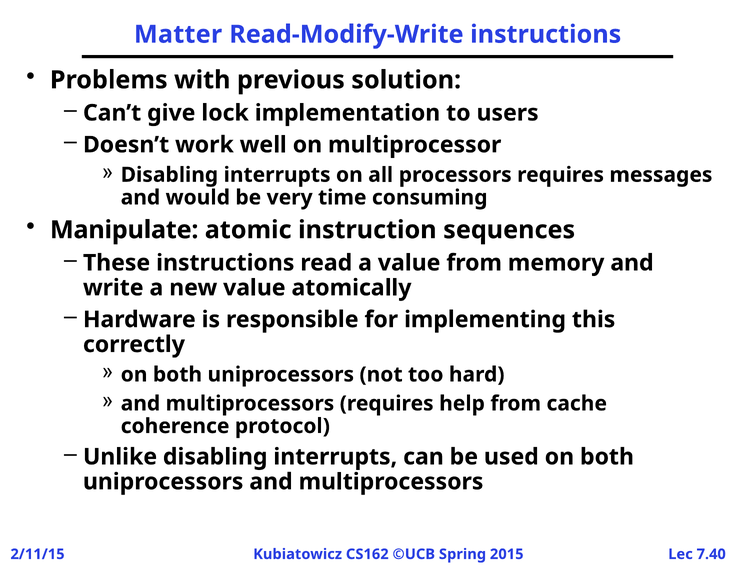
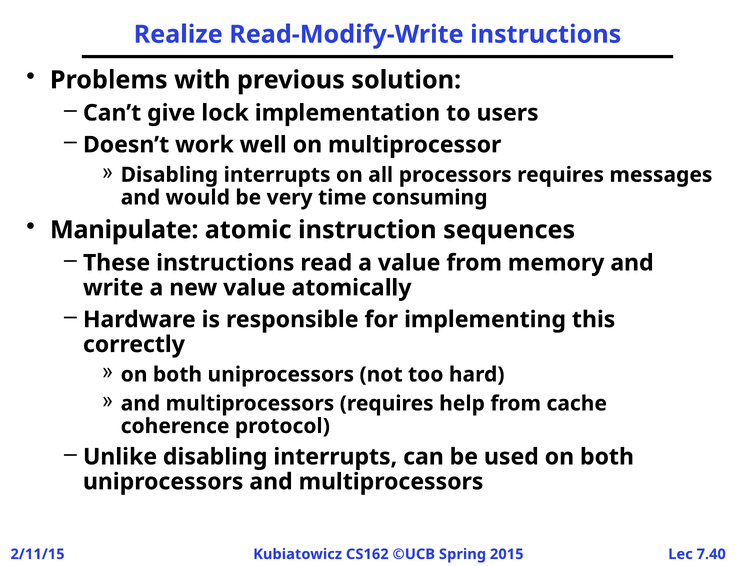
Matter: Matter -> Realize (178, 34)
